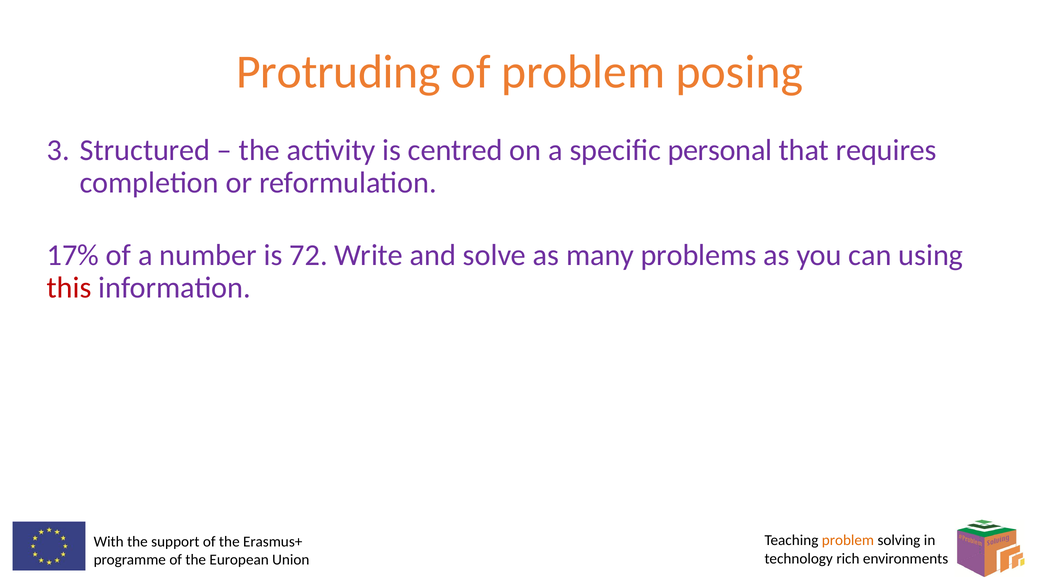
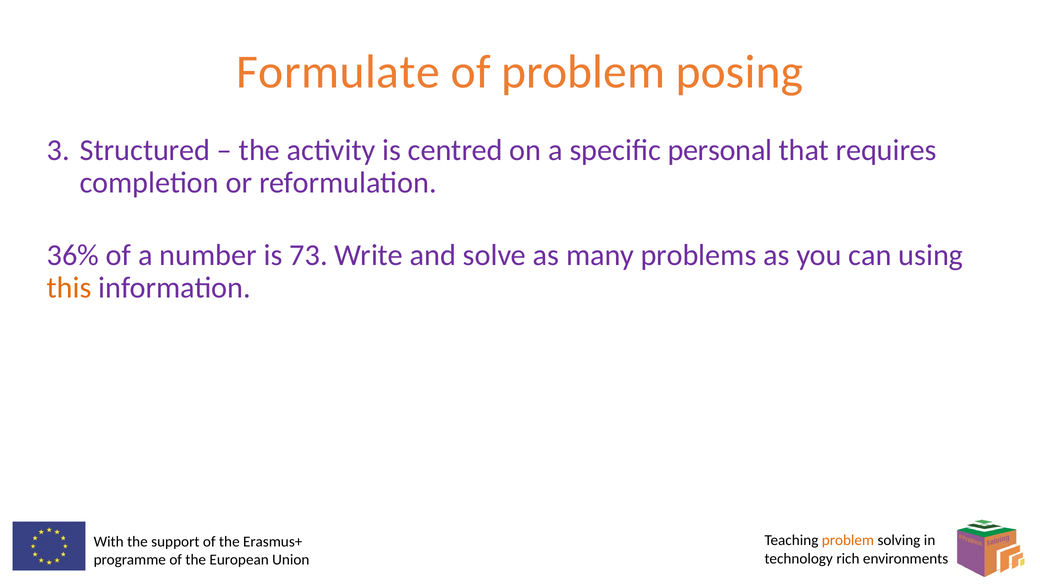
Protruding: Protruding -> Formulate (338, 72)
17%: 17% -> 36% (73, 255)
72: 72 -> 73 (308, 255)
this colour: red -> orange (69, 288)
